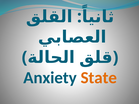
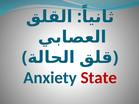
State colour: orange -> red (99, 78)
